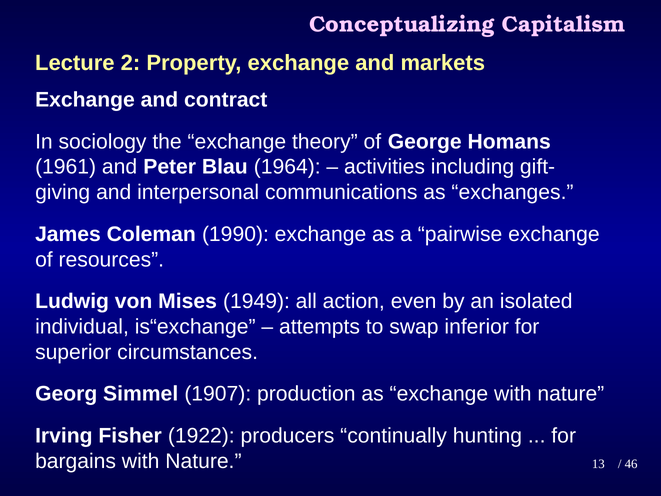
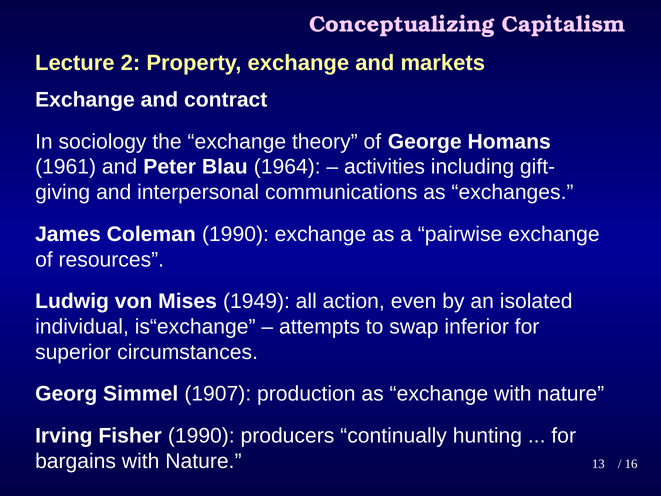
Fisher 1922: 1922 -> 1990 (201, 436)
46: 46 -> 16 (631, 464)
